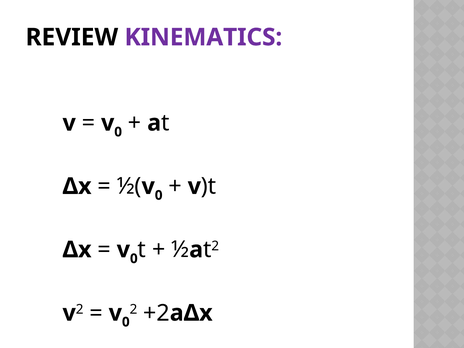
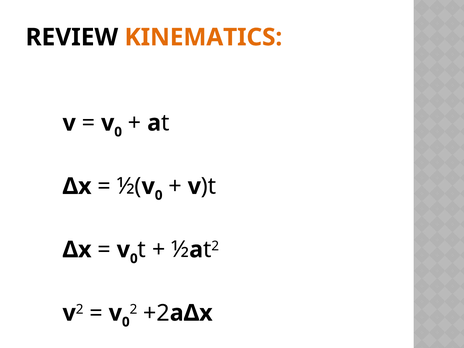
KINEMATICS colour: purple -> orange (203, 37)
